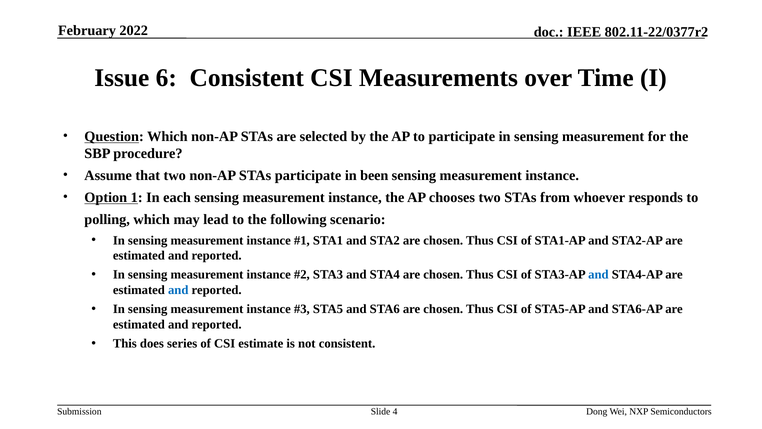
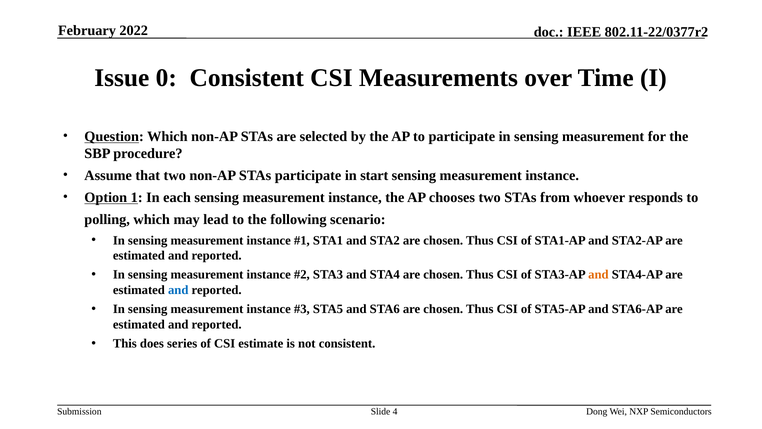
6: 6 -> 0 (166, 78)
been: been -> start (374, 175)
and colour: blue -> orange (598, 275)
